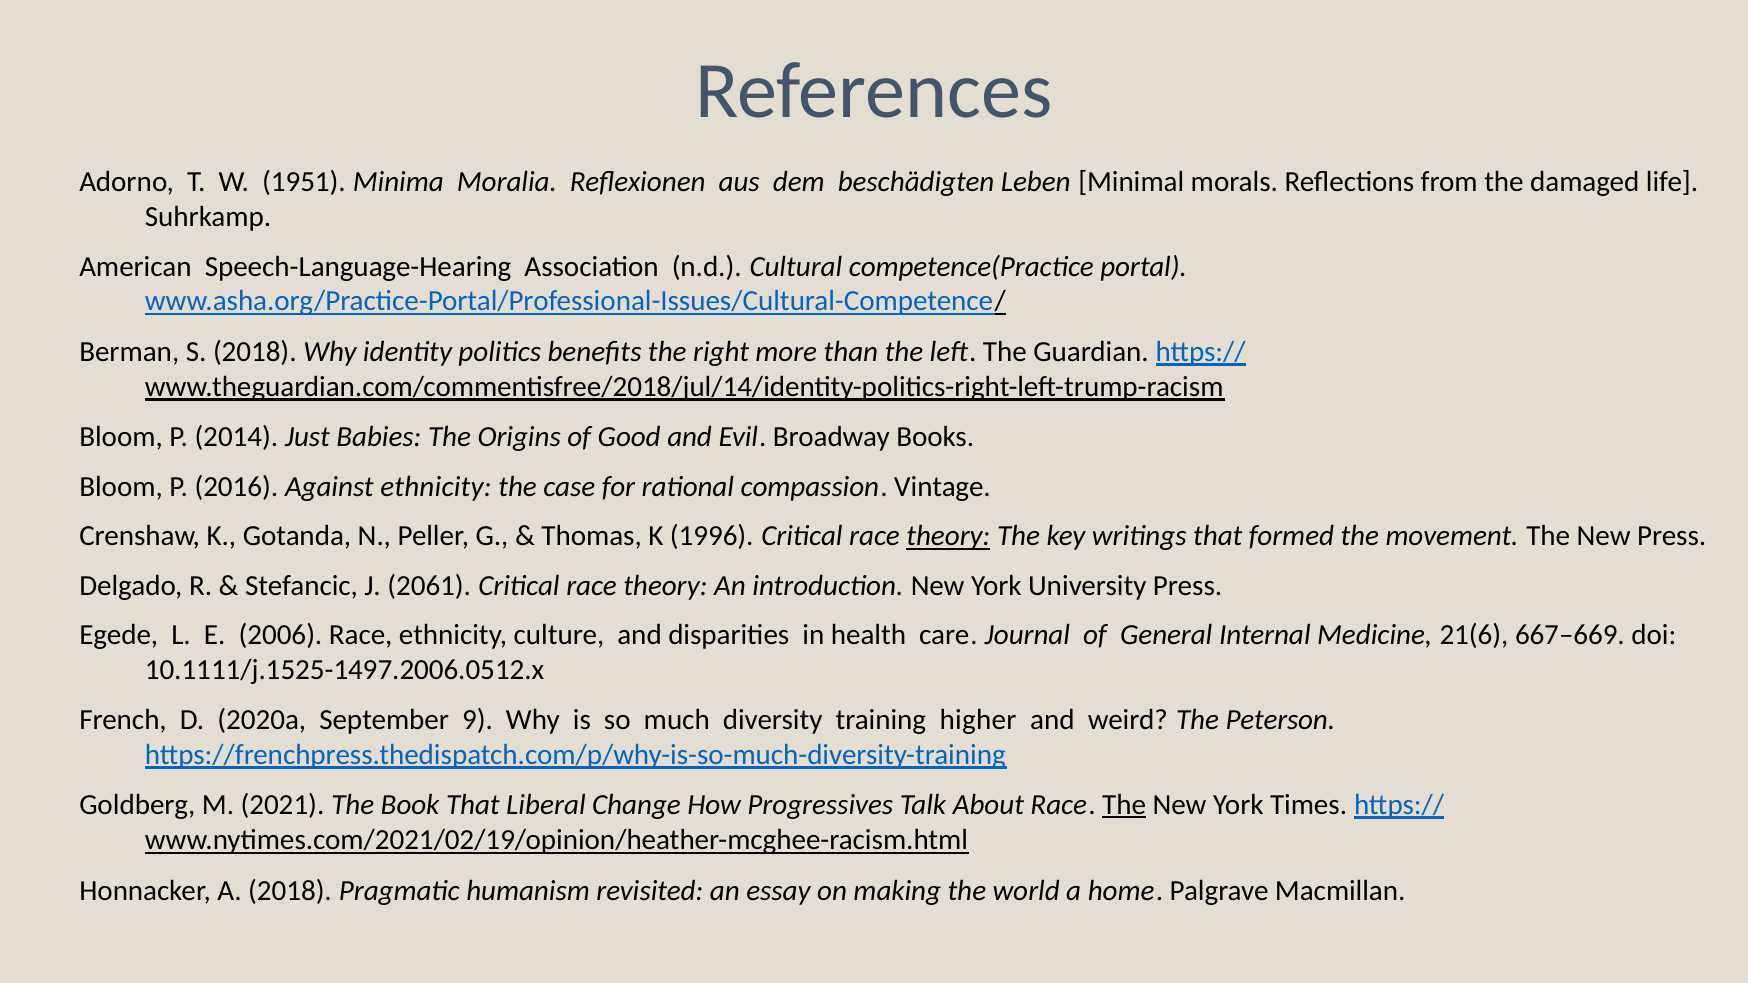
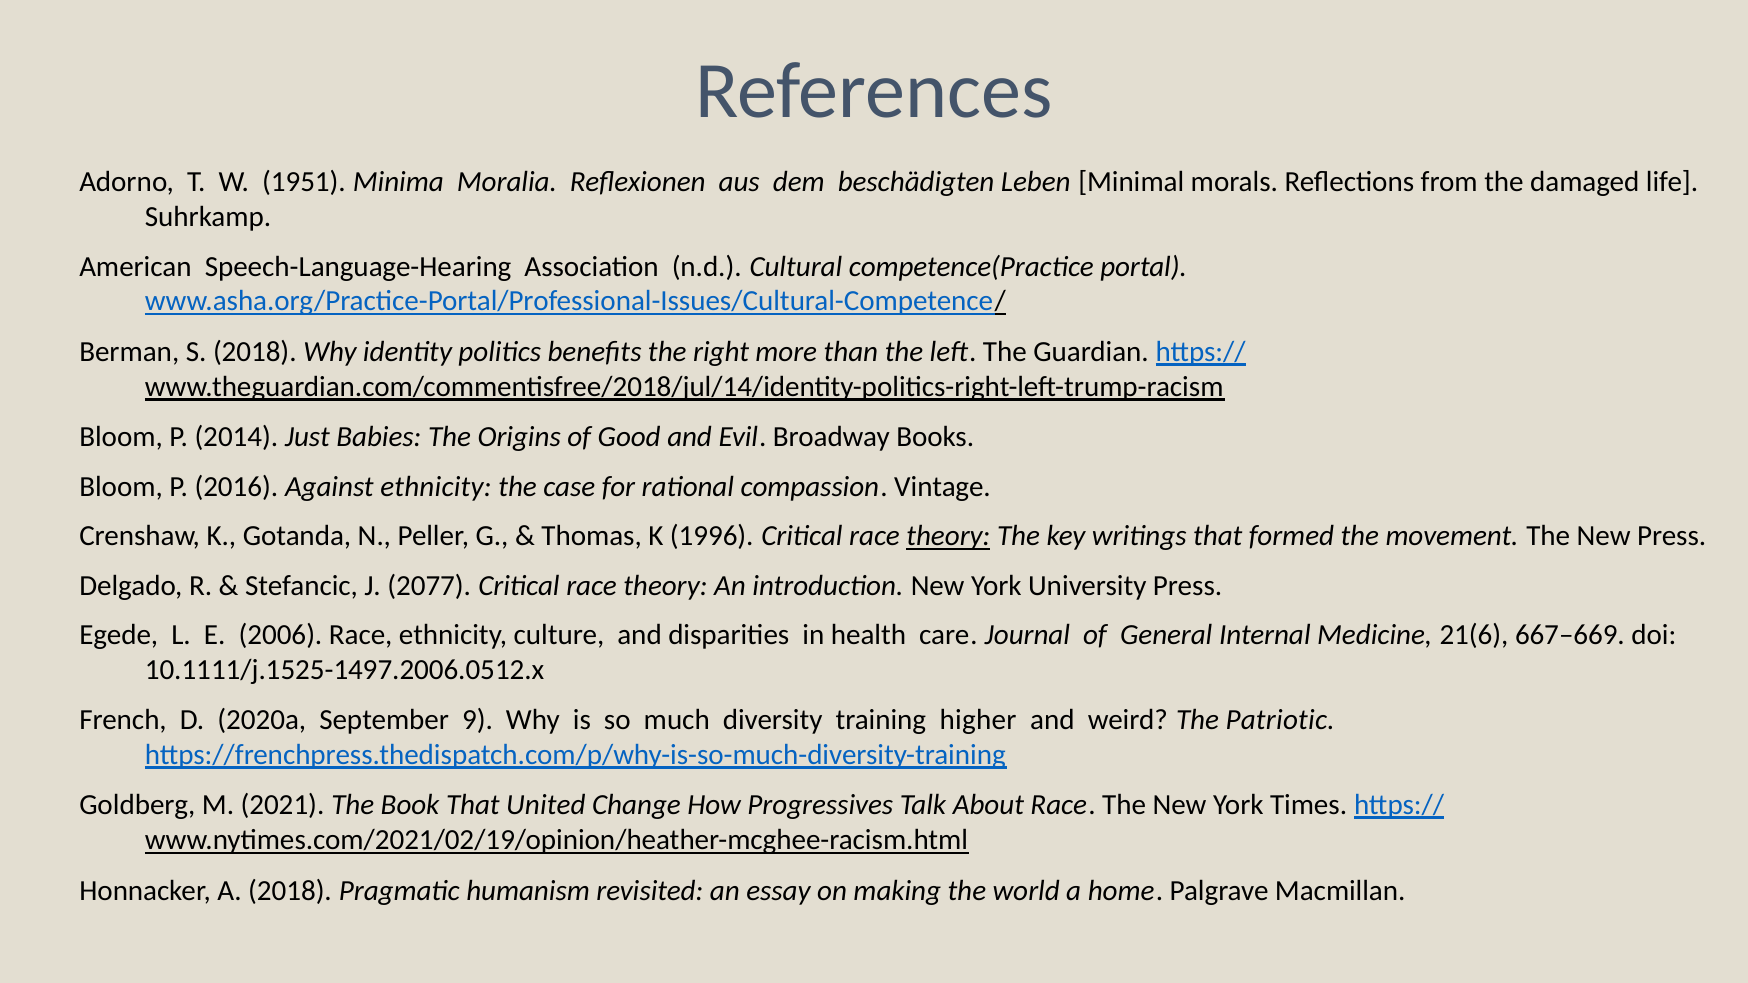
2061: 2061 -> 2077 (429, 586)
Peterson: Peterson -> Patriotic (1280, 720)
Liberal: Liberal -> United (546, 805)
The underline: present -> none (1124, 805)
